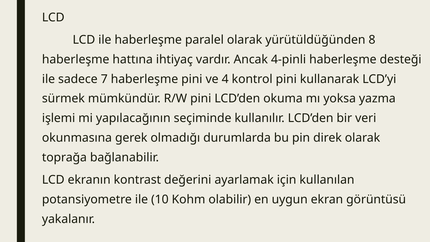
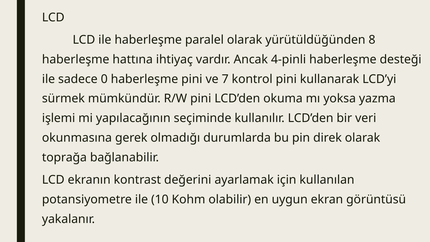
7: 7 -> 0 (104, 79)
4: 4 -> 7 (225, 79)
